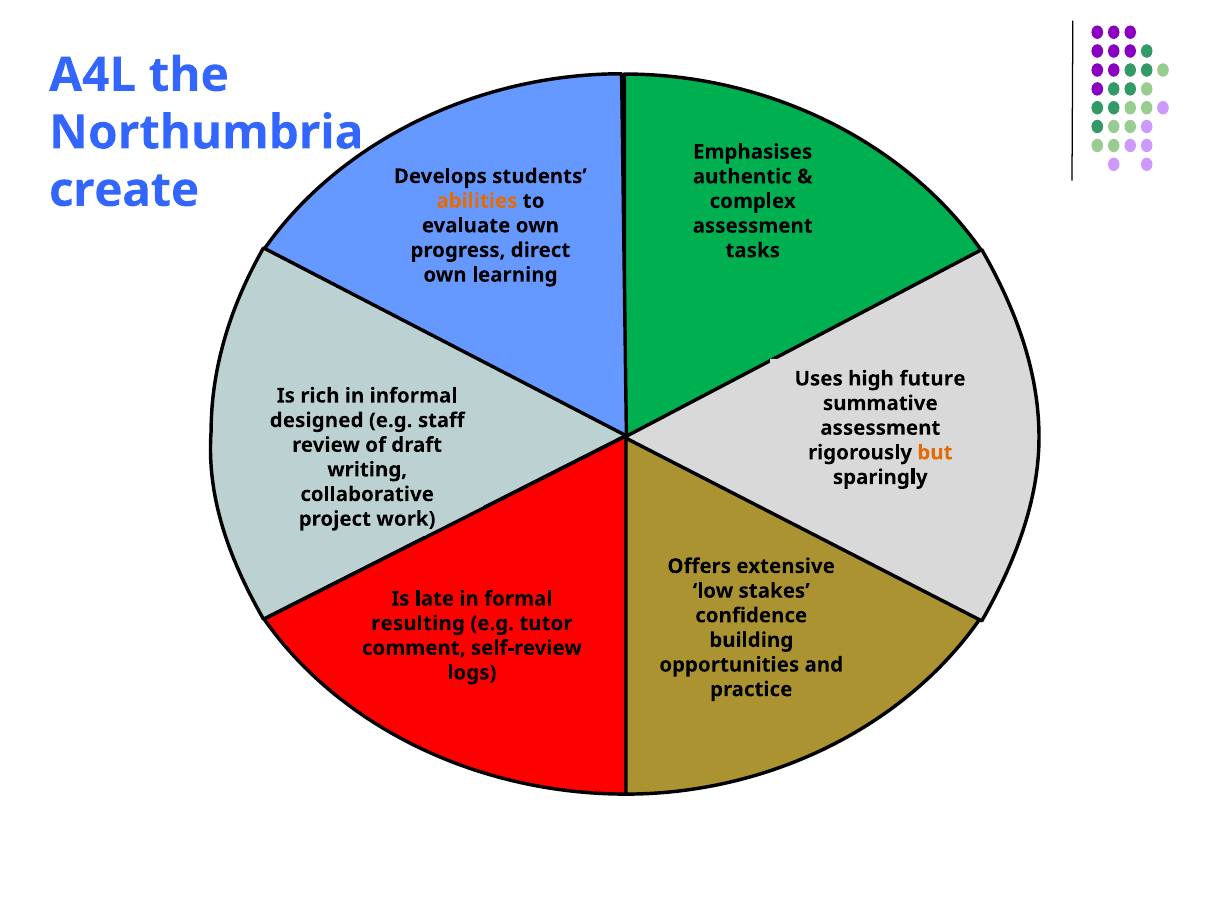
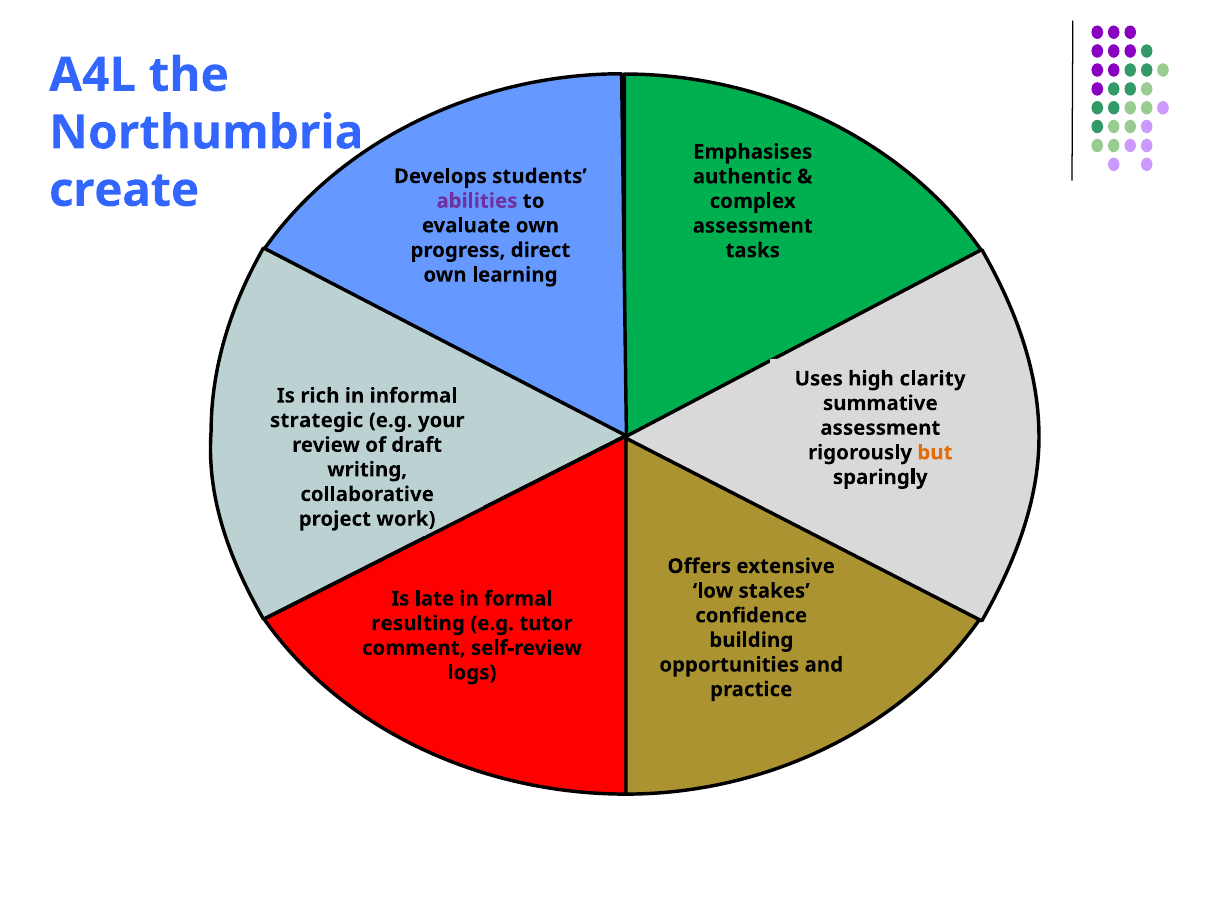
abilities colour: orange -> purple (477, 201)
future: future -> clarity (933, 379)
designed: designed -> strategic (317, 420)
staff: staff -> your (441, 420)
